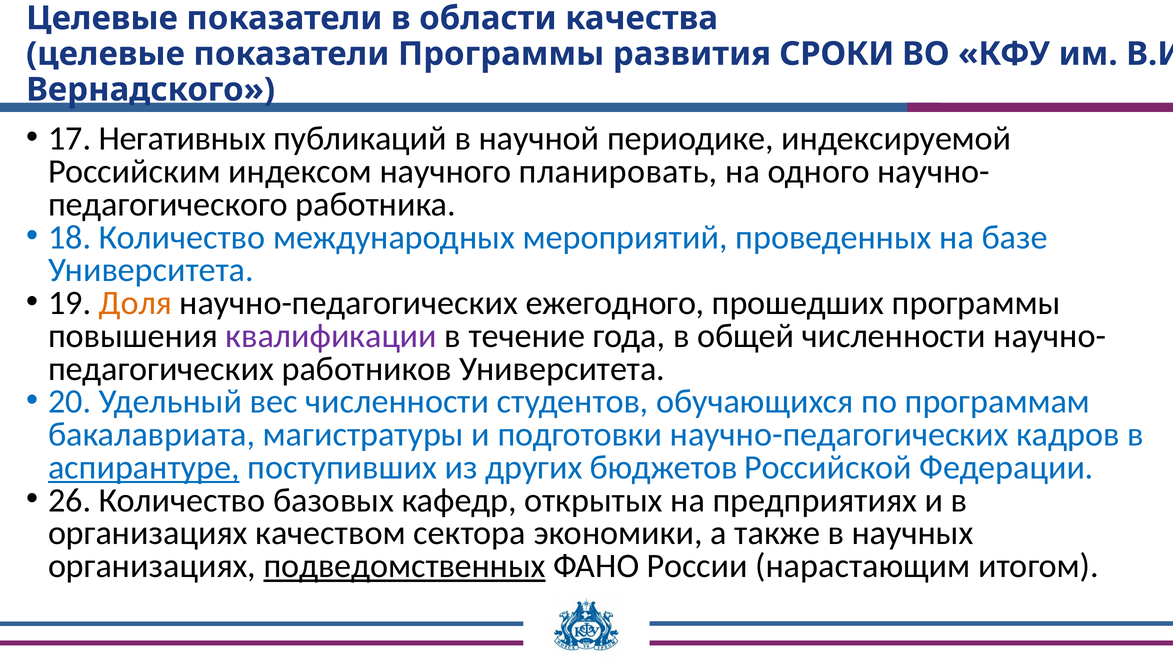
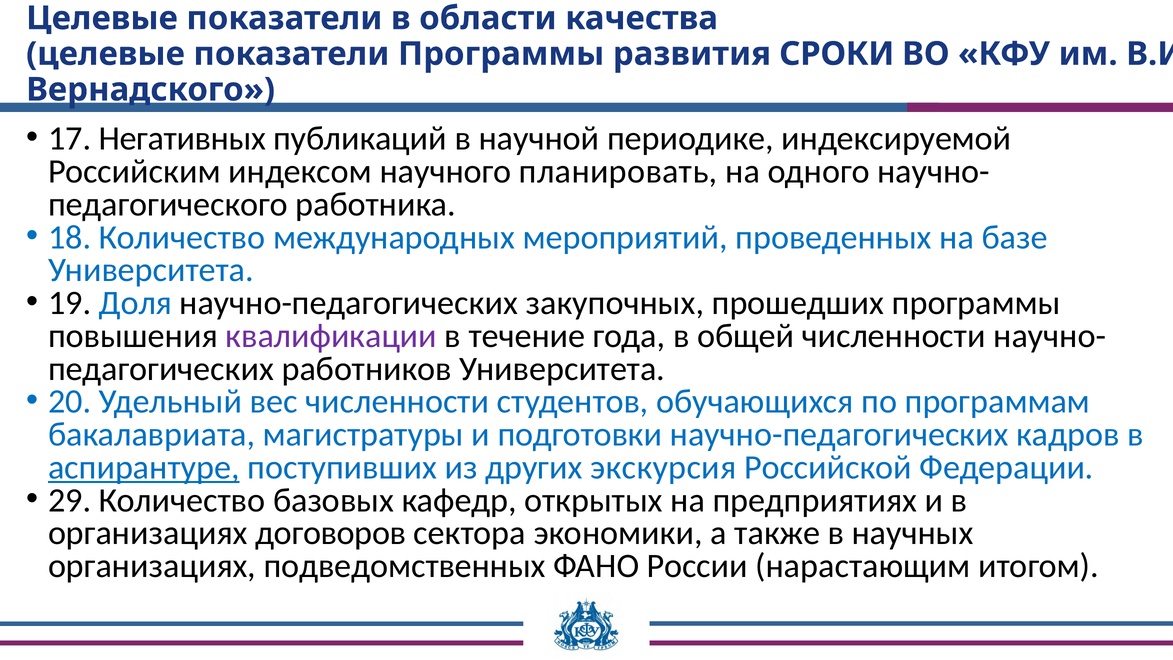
Доля colour: orange -> blue (135, 303)
ежегодного: ежегодного -> закупочных (615, 303)
бюджетов: бюджетов -> экскурсия (663, 467)
26: 26 -> 29 (70, 500)
качеством: качеством -> договоров (331, 533)
подведомственных underline: present -> none (405, 566)
